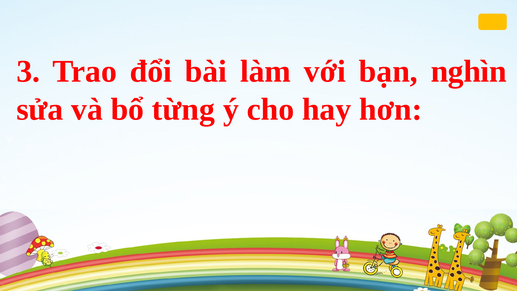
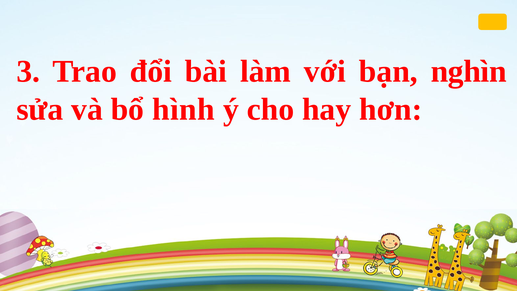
từng: từng -> hình (183, 109)
